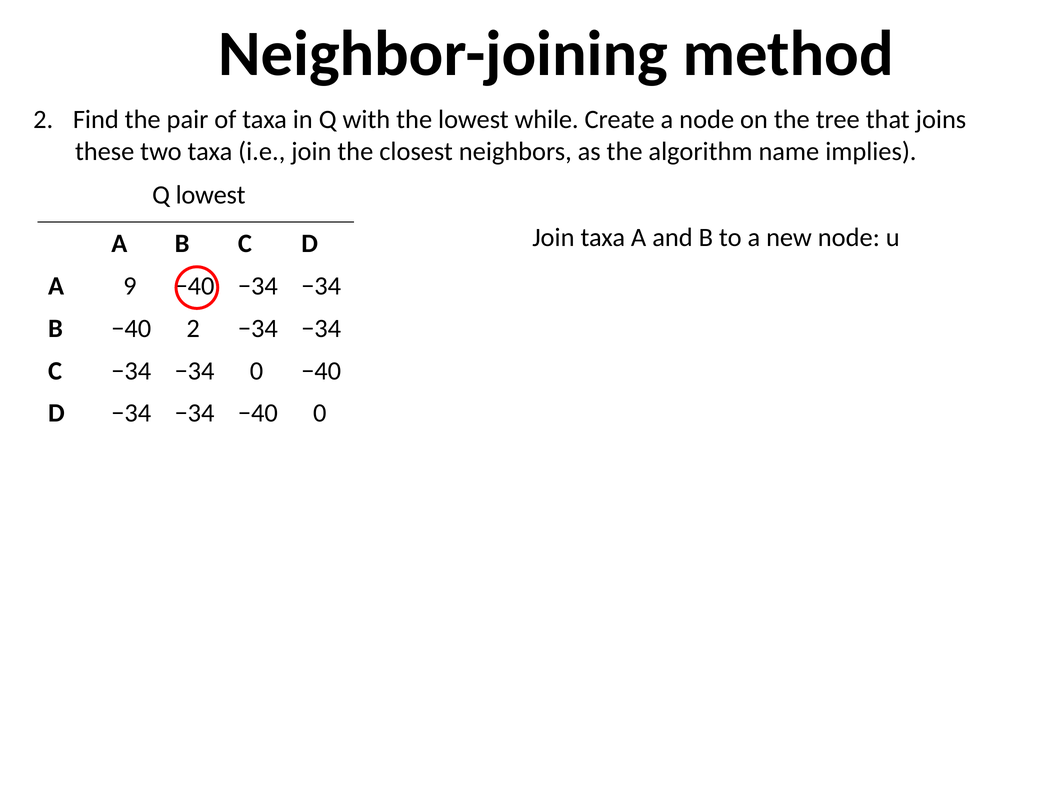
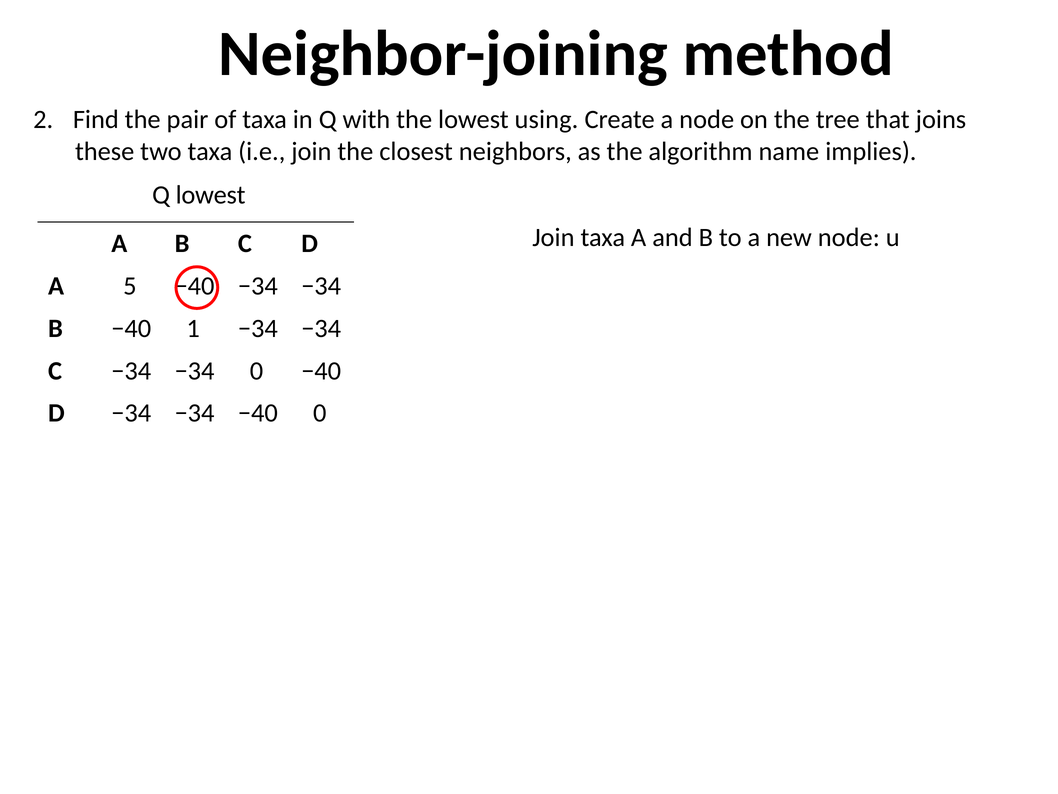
while: while -> using (547, 120)
9: 9 -> 5 (130, 286)
−40 2: 2 -> 1 (193, 328)
